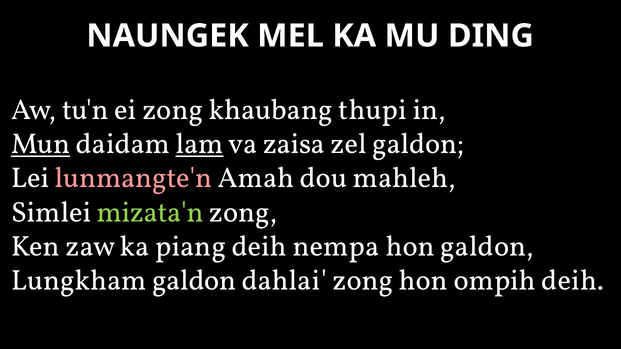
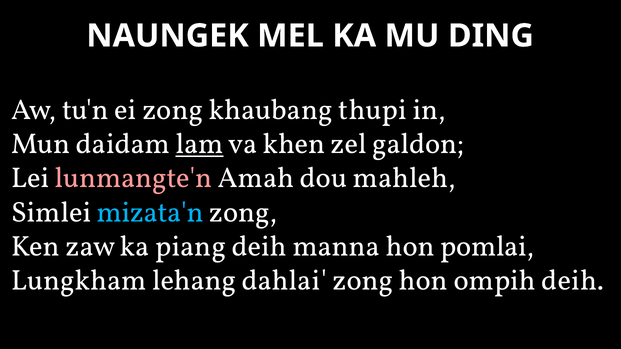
Mun underline: present -> none (41, 144)
zaisa: zaisa -> khen (294, 144)
mizata'n colour: light green -> light blue (150, 212)
nempa: nempa -> manna (336, 246)
hon galdon: galdon -> pomlai (487, 246)
Lungkham galdon: galdon -> lehang (194, 281)
